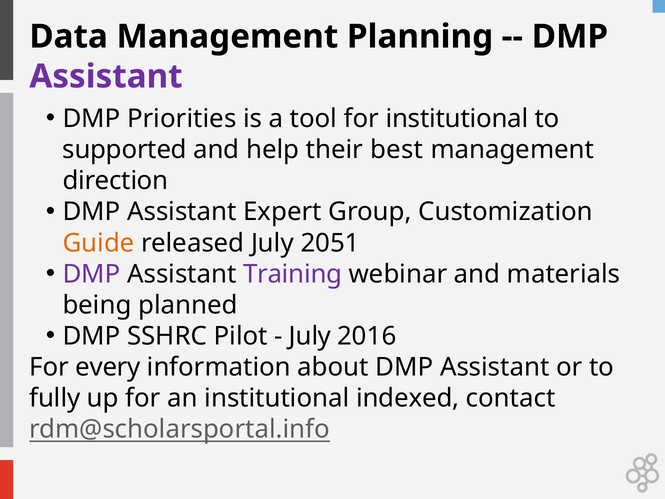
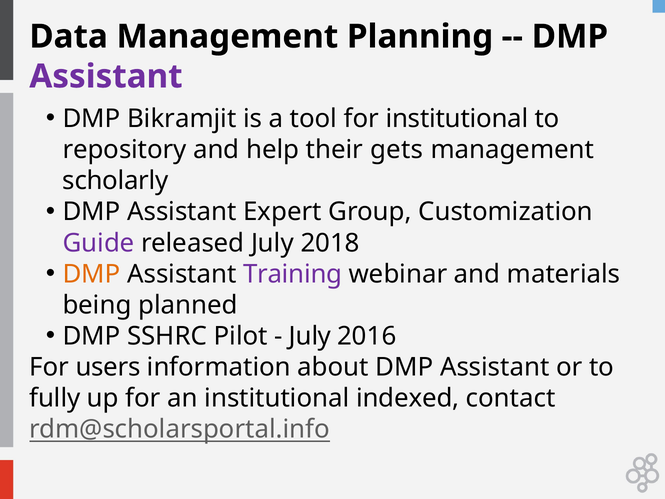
Priorities: Priorities -> Bikramjit (182, 119)
supported: supported -> repository (125, 150)
best: best -> gets (397, 150)
direction: direction -> scholarly (115, 181)
Guide colour: orange -> purple (99, 243)
2051: 2051 -> 2018 (330, 243)
DMP colour: purple -> orange (92, 274)
every: every -> users (108, 367)
